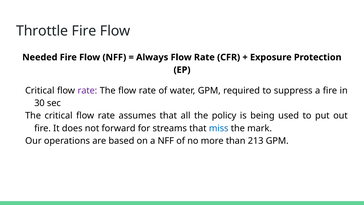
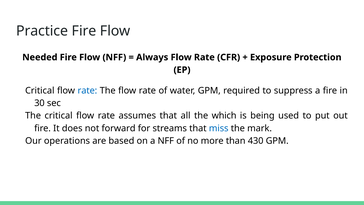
Throttle: Throttle -> Practice (42, 31)
rate colour: purple -> blue (87, 90)
policy: policy -> which (224, 116)
213: 213 -> 430 (256, 141)
